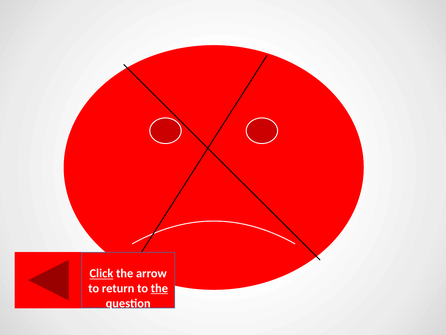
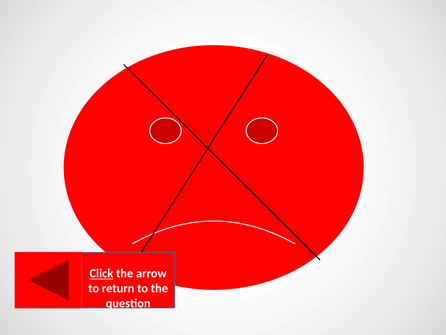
the underline: present -> none (159, 288)
